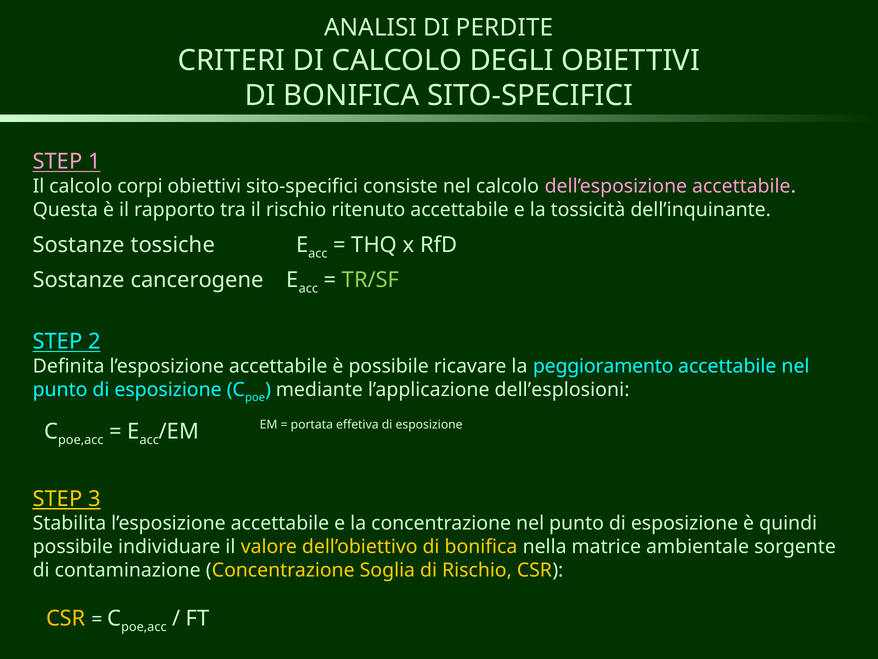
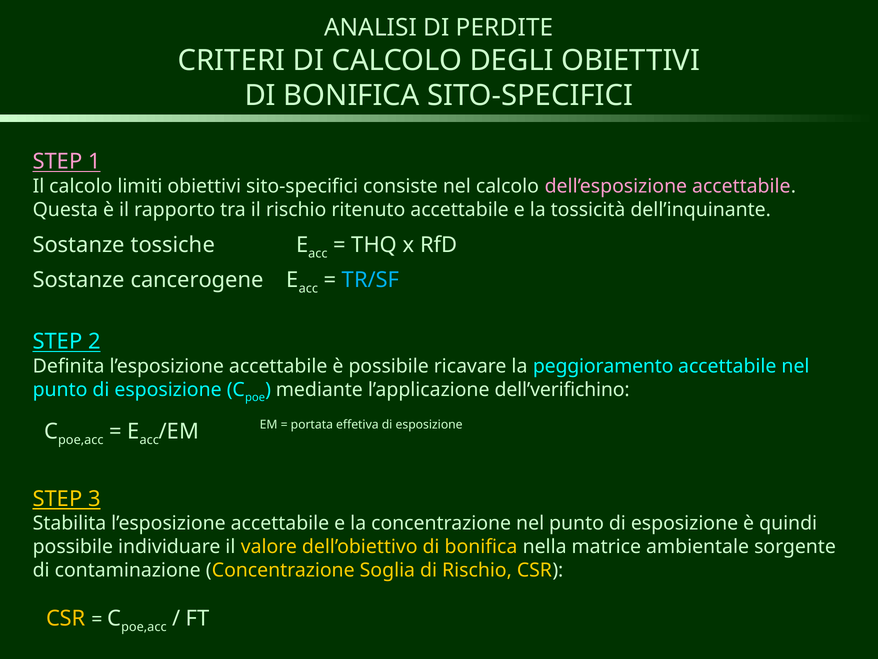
corpi: corpi -> limiti (140, 186)
TR/SF colour: light green -> light blue (371, 280)
dell’esplosioni: dell’esplosioni -> dell’verifichino (562, 390)
